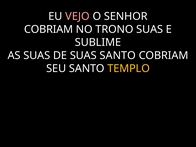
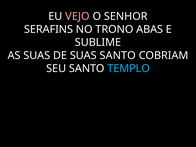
COBRIAM: COBRIAM -> SERAFINS (49, 29)
TRONO SUAS: SUAS -> ABAS (150, 29)
TEMPLO colour: yellow -> light blue (129, 69)
